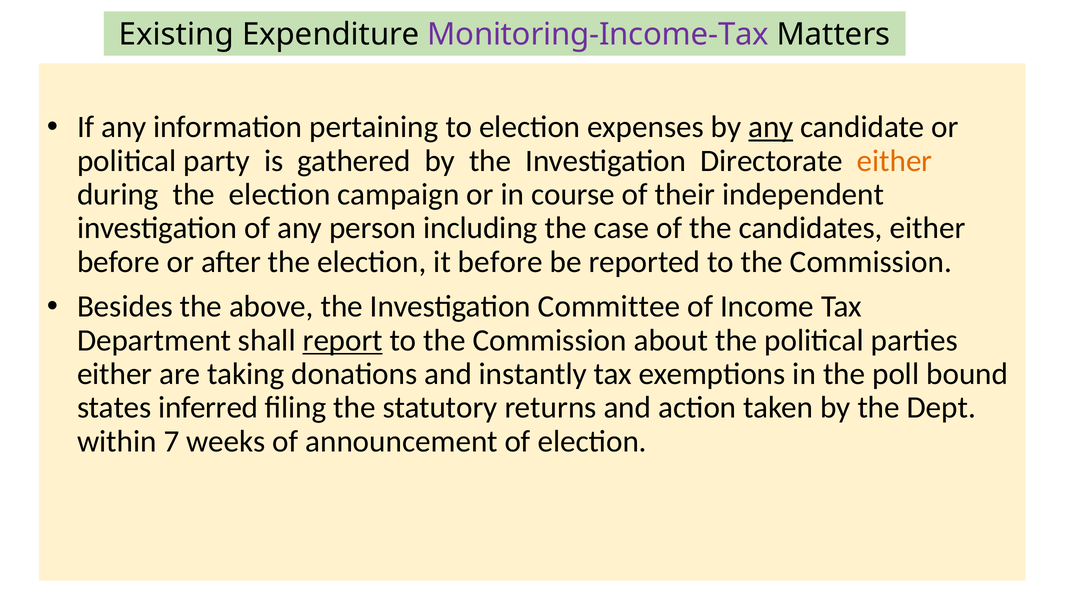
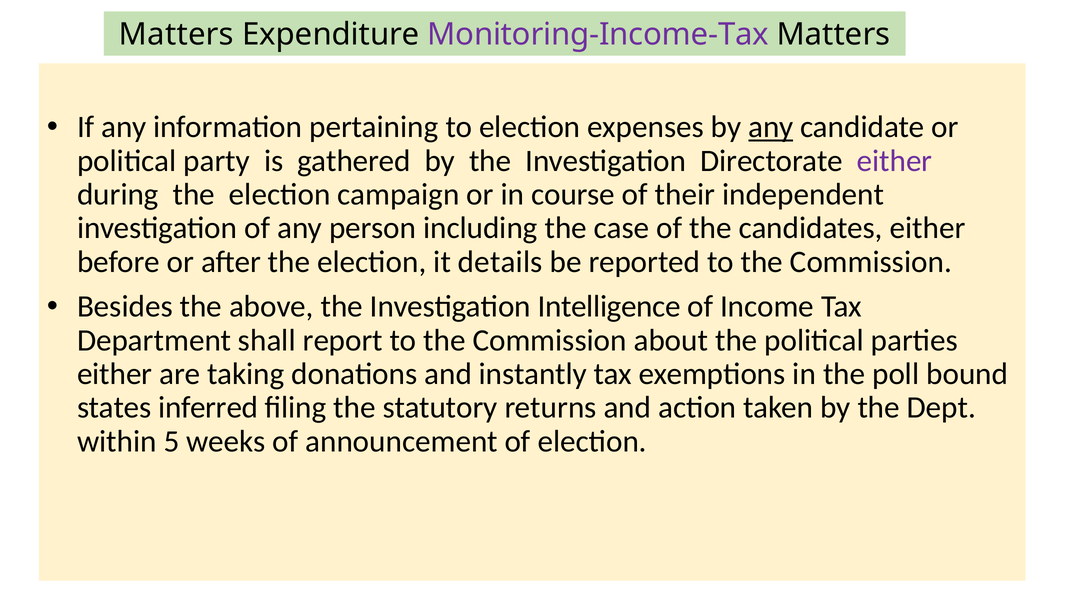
Existing: Existing -> Matters (176, 35)
either colour: orange -> purple (894, 161)
it before: before -> details (500, 262)
Committee: Committee -> Intelligence (609, 307)
report underline: present -> none (343, 340)
7: 7 -> 5 (172, 442)
